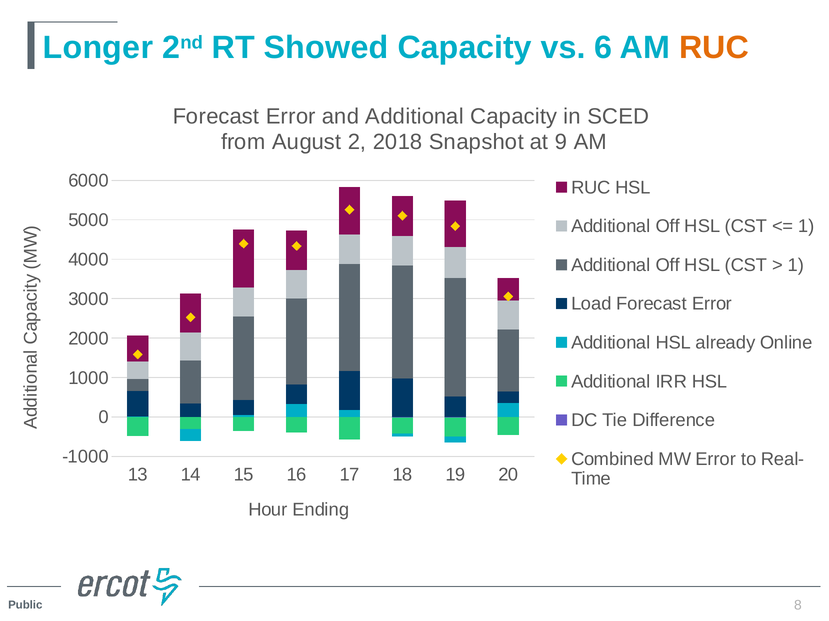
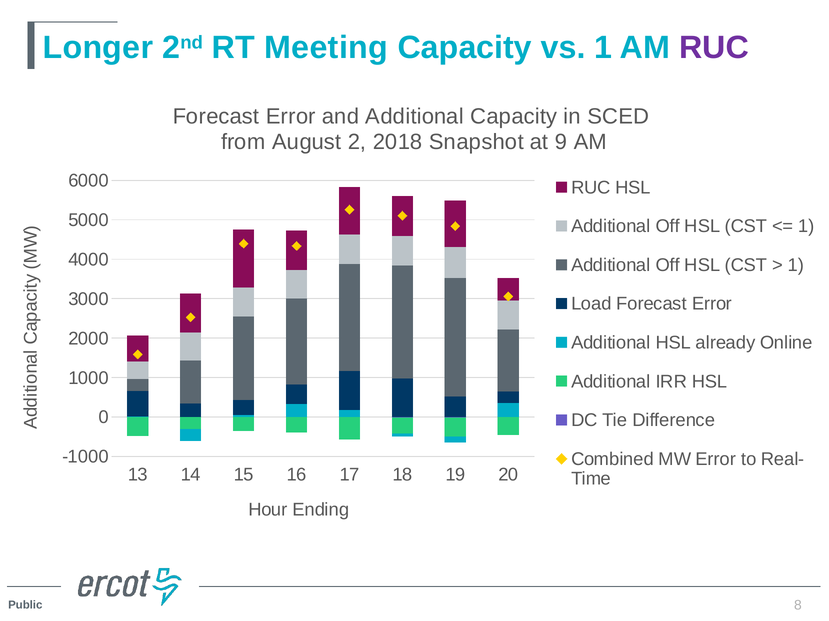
Showed: Showed -> Meeting (326, 48)
vs 6: 6 -> 1 (603, 48)
RUC colour: orange -> purple (714, 48)
